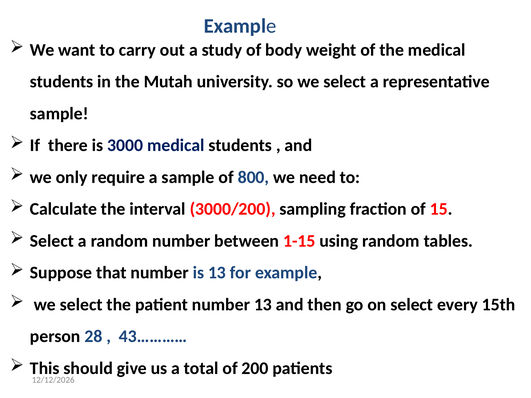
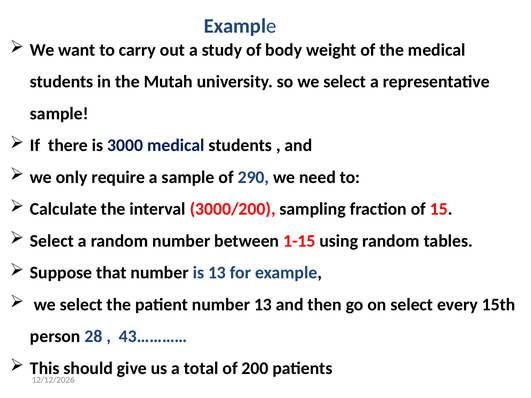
800: 800 -> 290 (253, 177)
